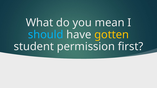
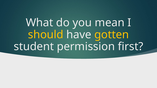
should colour: light blue -> yellow (46, 35)
